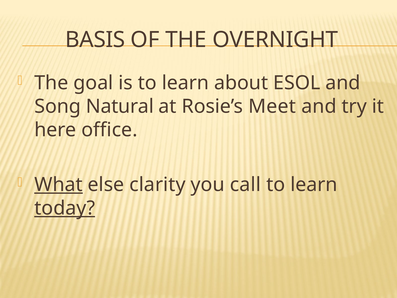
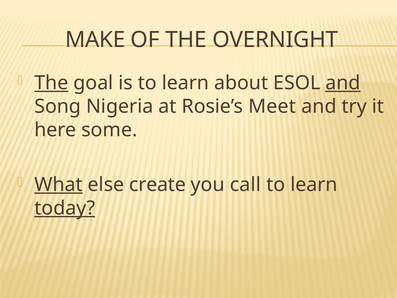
BASIS: BASIS -> MAKE (95, 40)
The underline: none -> present (51, 83)
and underline: none -> present (343, 83)
Natural: Natural -> Nigeria (120, 106)
office: office -> some (109, 130)
clarity: clarity -> create (158, 185)
